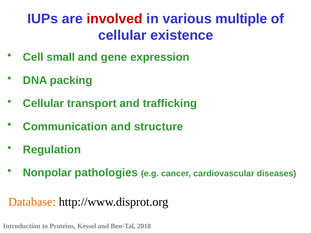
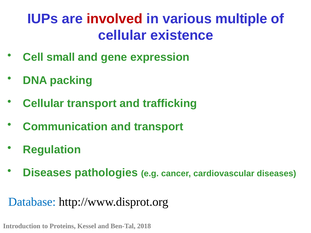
and structure: structure -> transport (159, 127)
Nonpolar: Nonpolar -> Diseases (47, 173)
Database colour: orange -> blue (32, 202)
